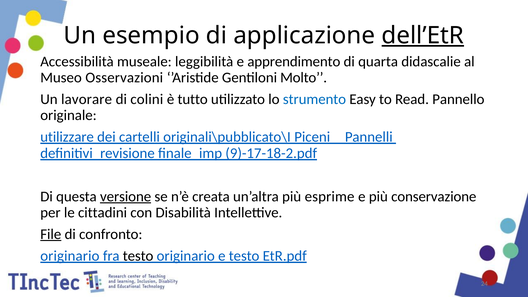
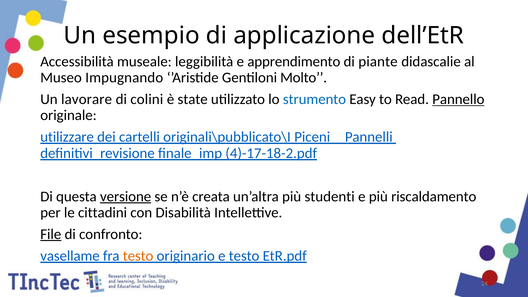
dell’EtR underline: present -> none (423, 35)
quarta: quarta -> piante (378, 62)
Osservazioni: Osservazioni -> Impugnando (124, 78)
tutto: tutto -> state (193, 99)
Pannello underline: none -> present (458, 99)
9)-17-18-2.pdf: 9)-17-18-2.pdf -> 4)-17-18-2.pdf (271, 153)
esprime: esprime -> studenti (330, 196)
conservazione: conservazione -> riscaldamento (434, 196)
originario: originario -> vasellame (70, 256)
testo colour: black -> orange (138, 256)
